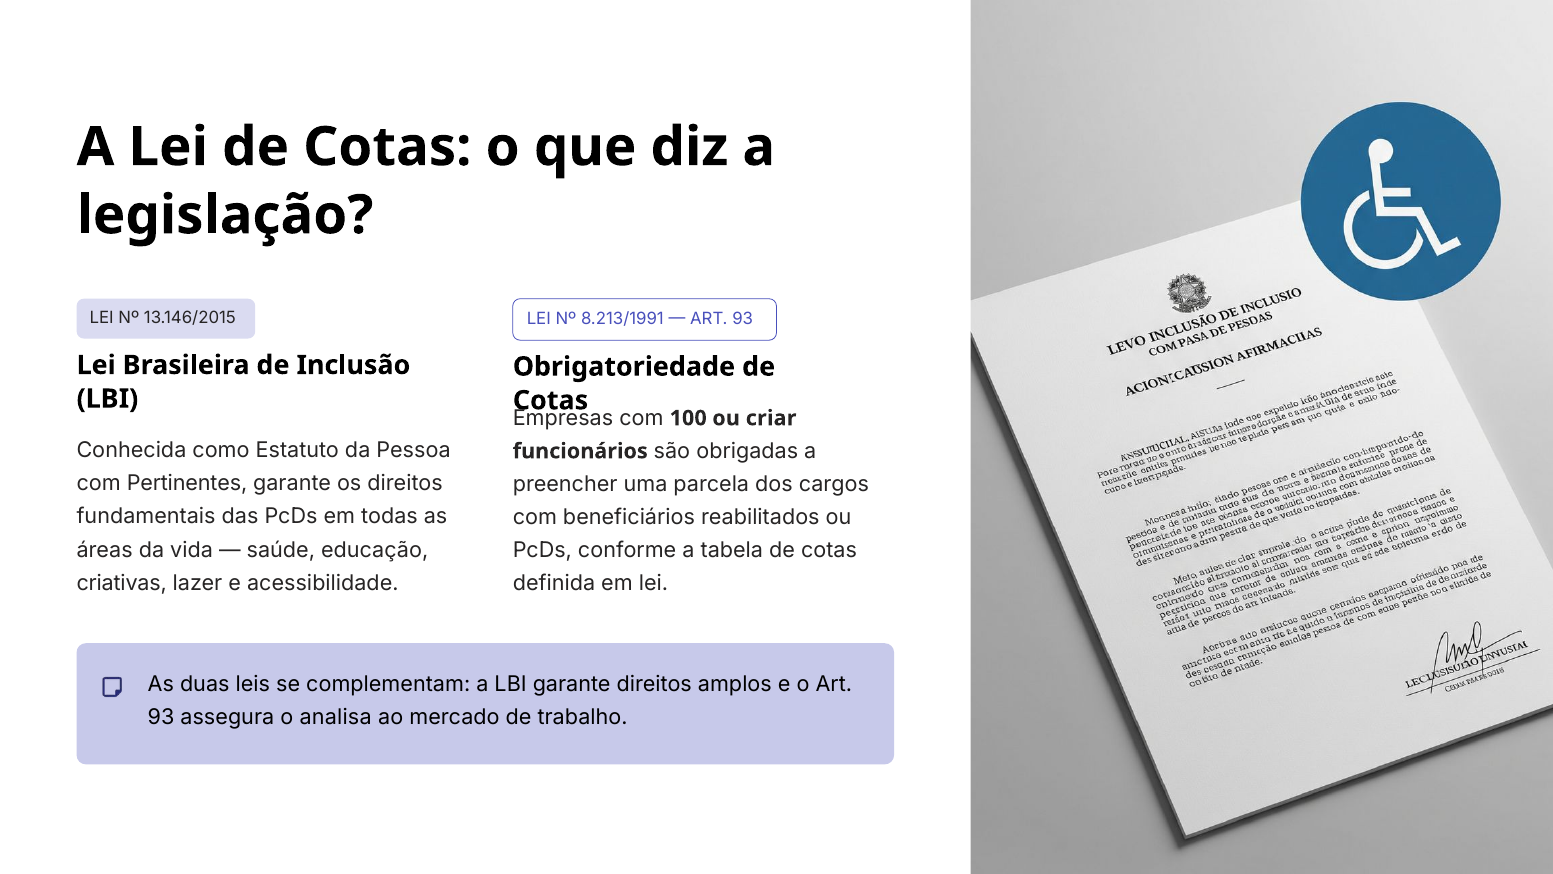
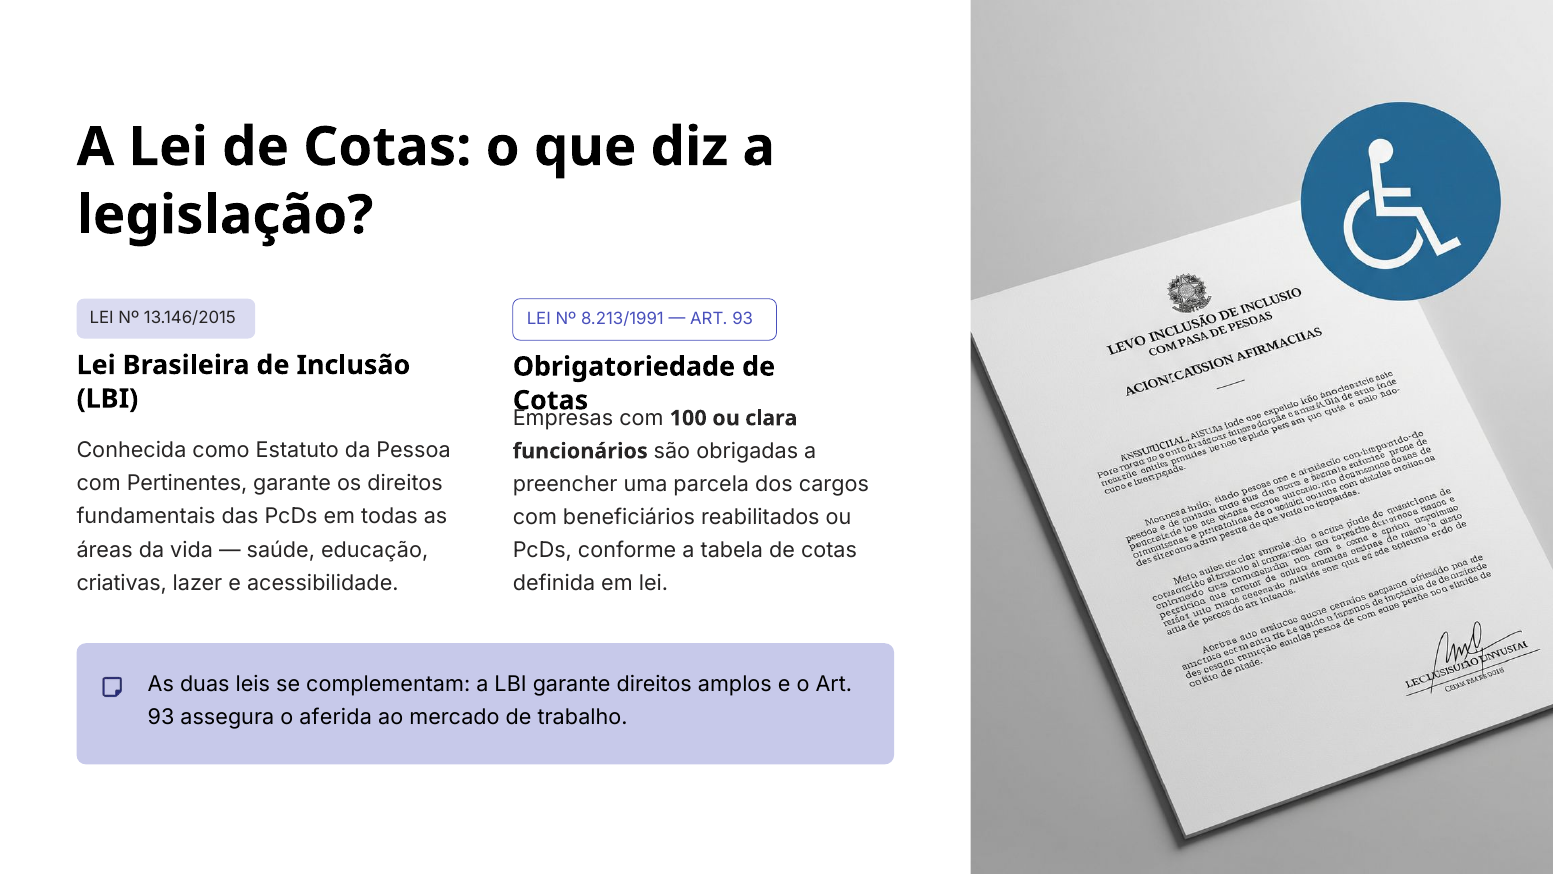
criar: criar -> clara (771, 418)
analisa: analisa -> aferida (336, 717)
